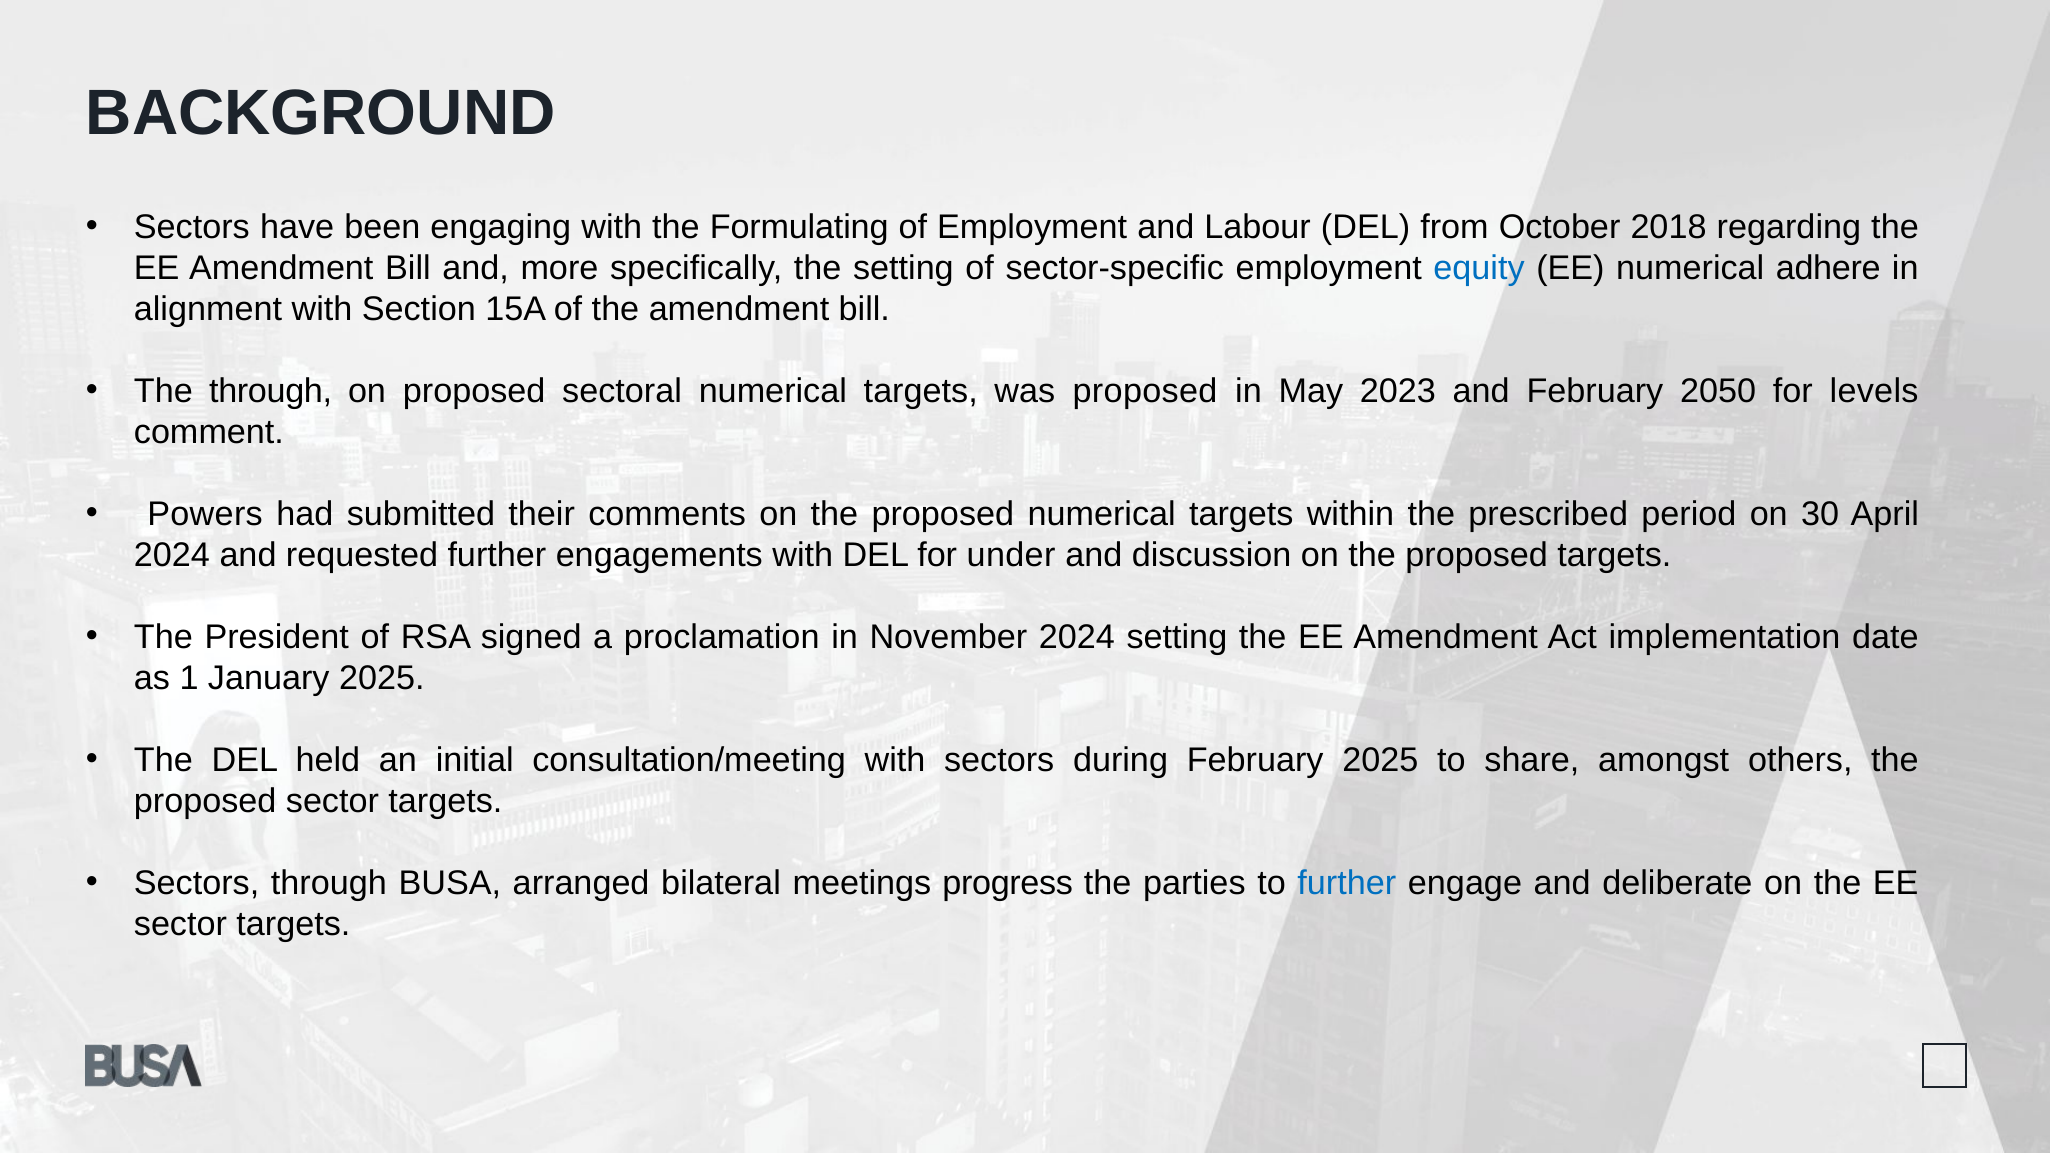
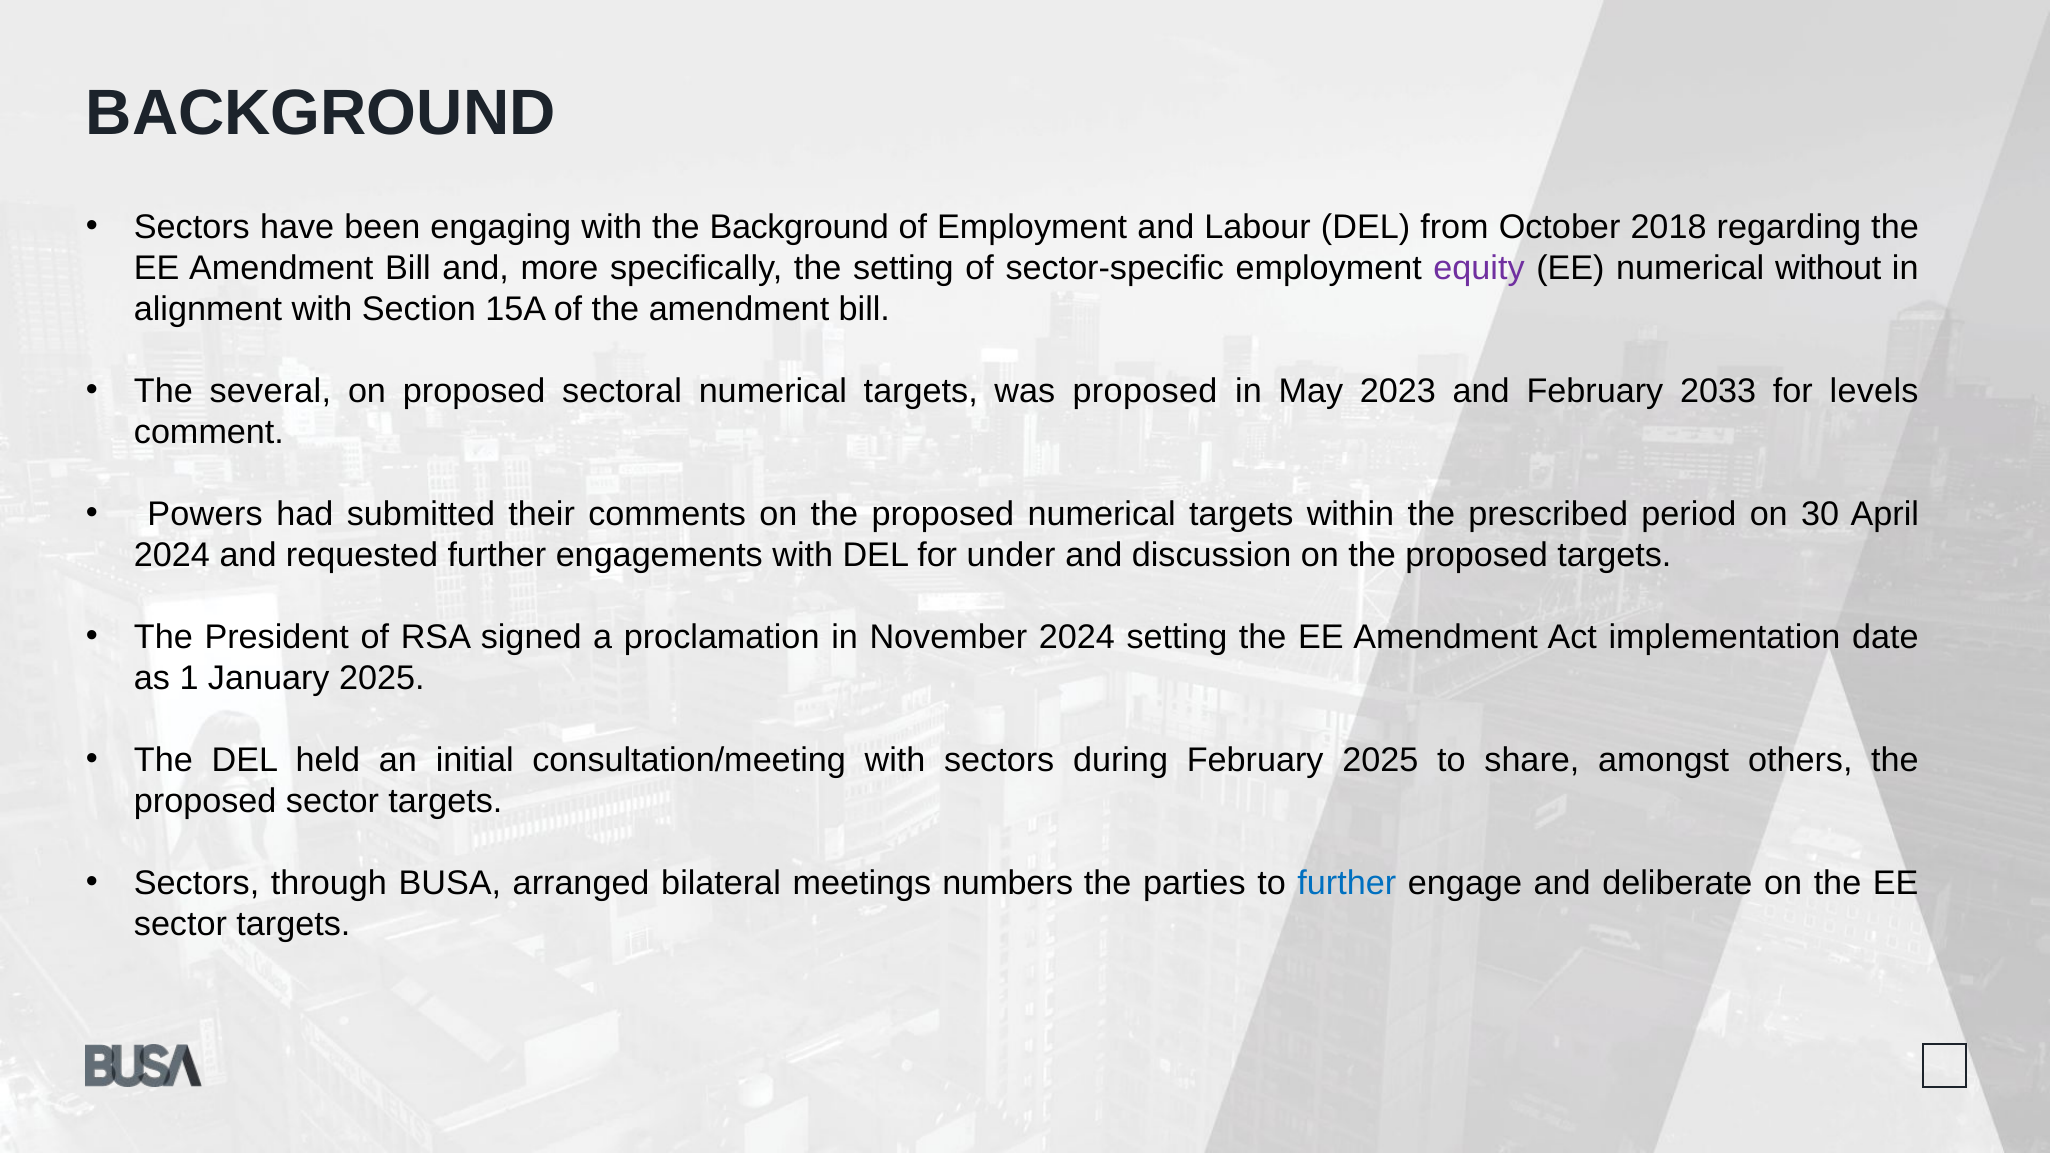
the Formulating: Formulating -> Background (799, 227)
equity colour: blue -> purple (1479, 268)
adhere: adhere -> without (1828, 268)
The through: through -> several (270, 391)
2050: 2050 -> 2033 (1718, 391)
progress: progress -> numbers (1008, 883)
